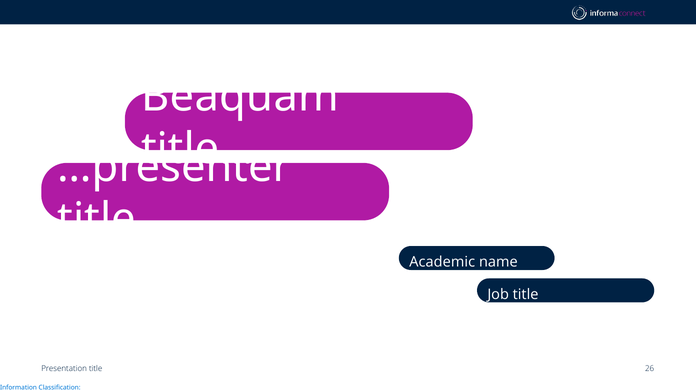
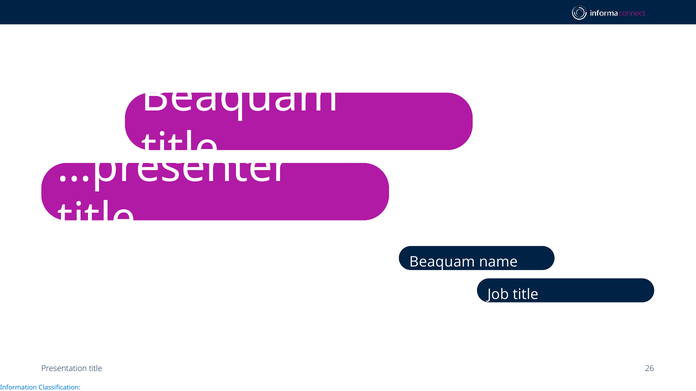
Academic: Academic -> Beaquam (442, 262)
